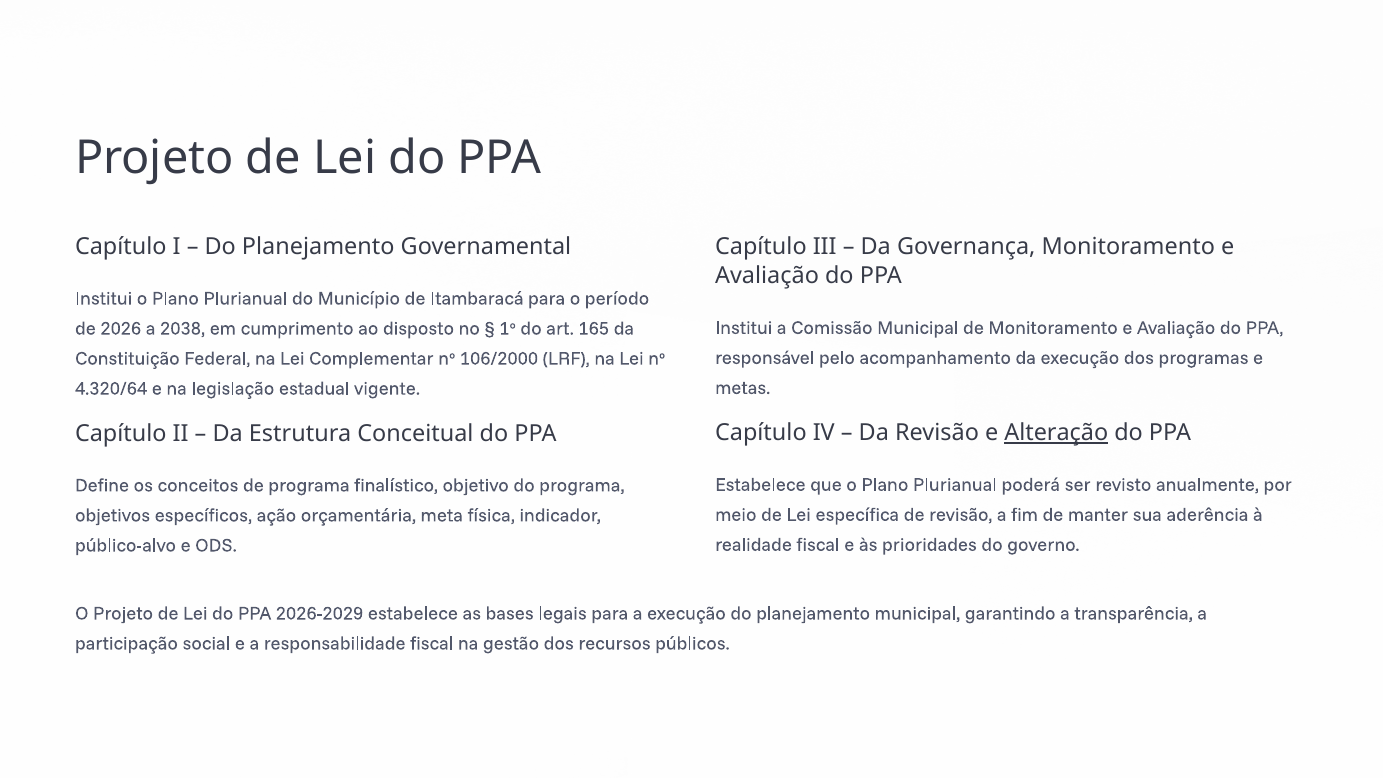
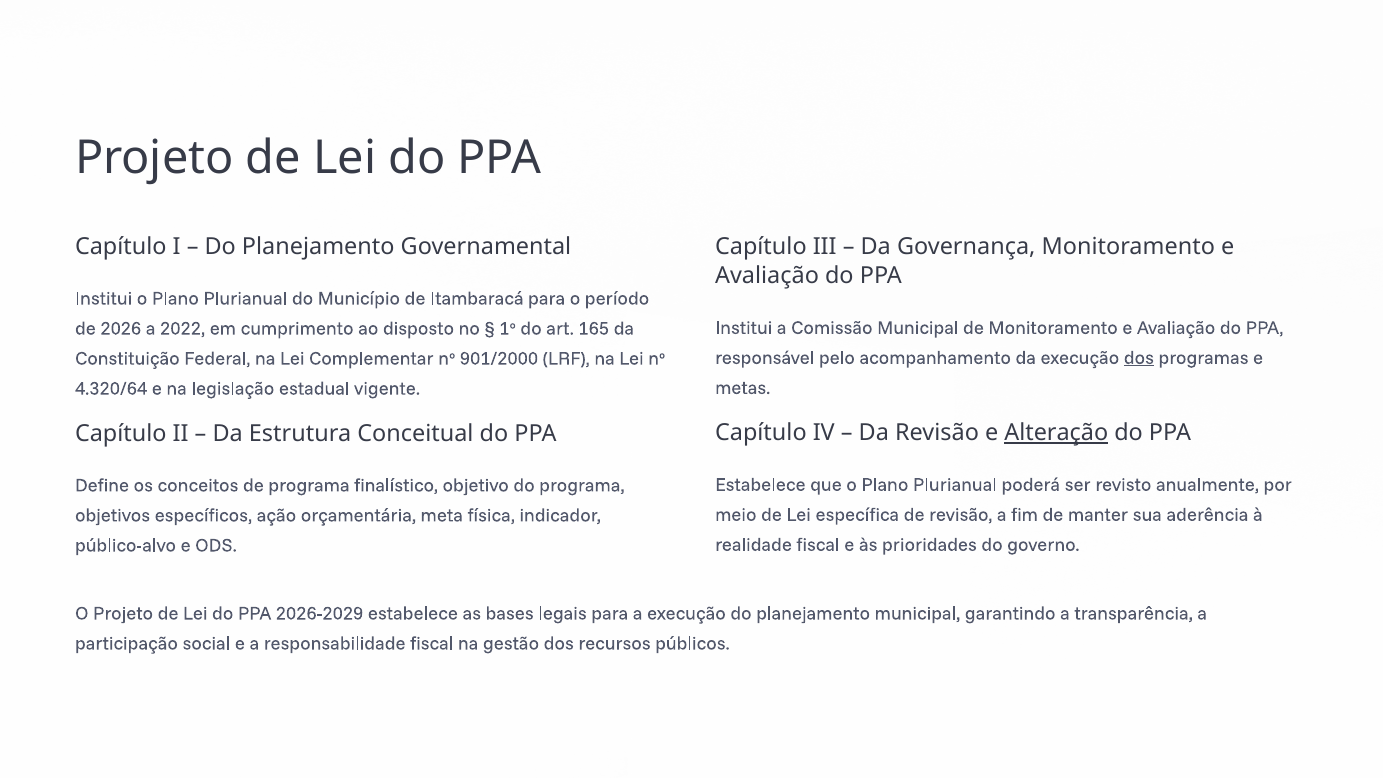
2038: 2038 -> 2022 (183, 328)
dos underline: none -> present (1139, 358)
106/2000: 106/2000 -> 901/2000 (499, 358)
